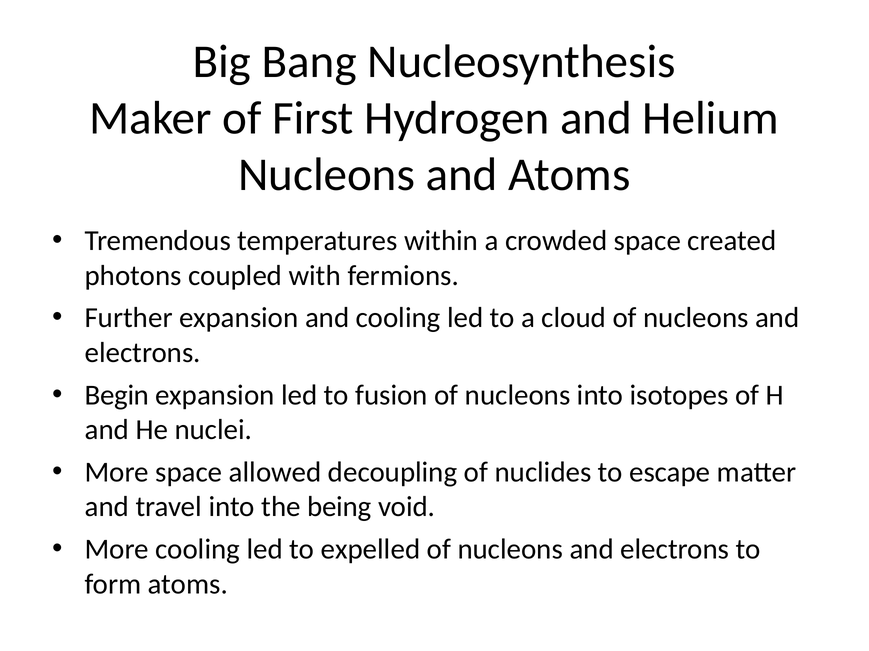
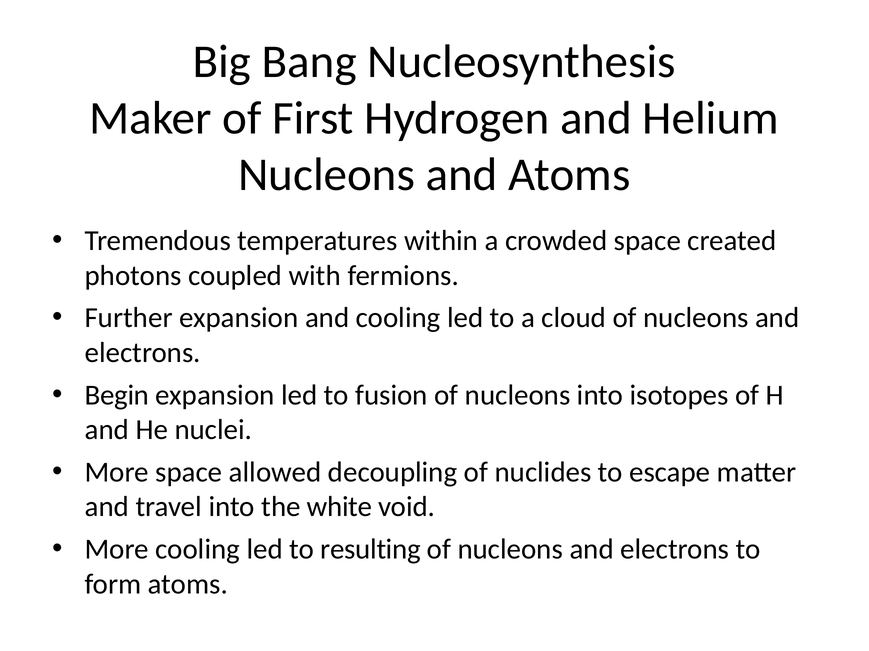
being: being -> white (339, 508)
expelled: expelled -> resulting (371, 550)
